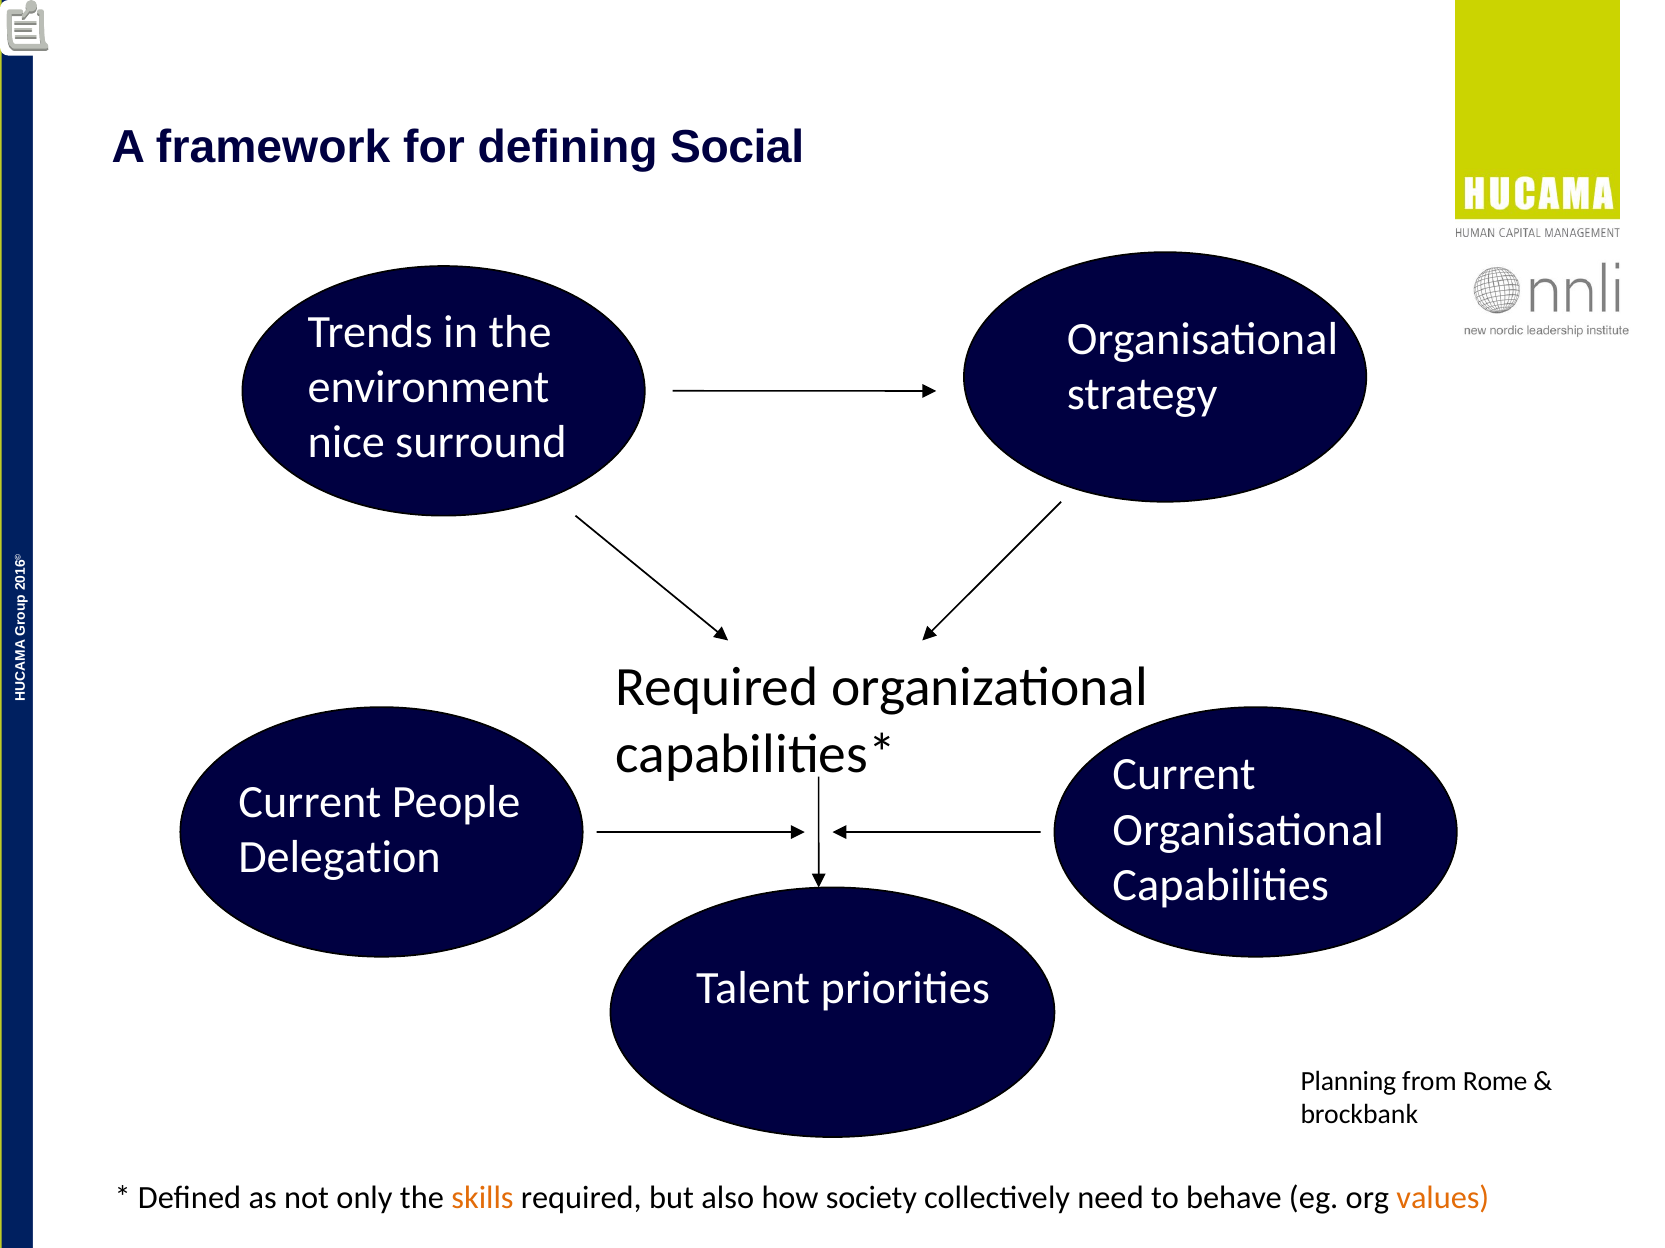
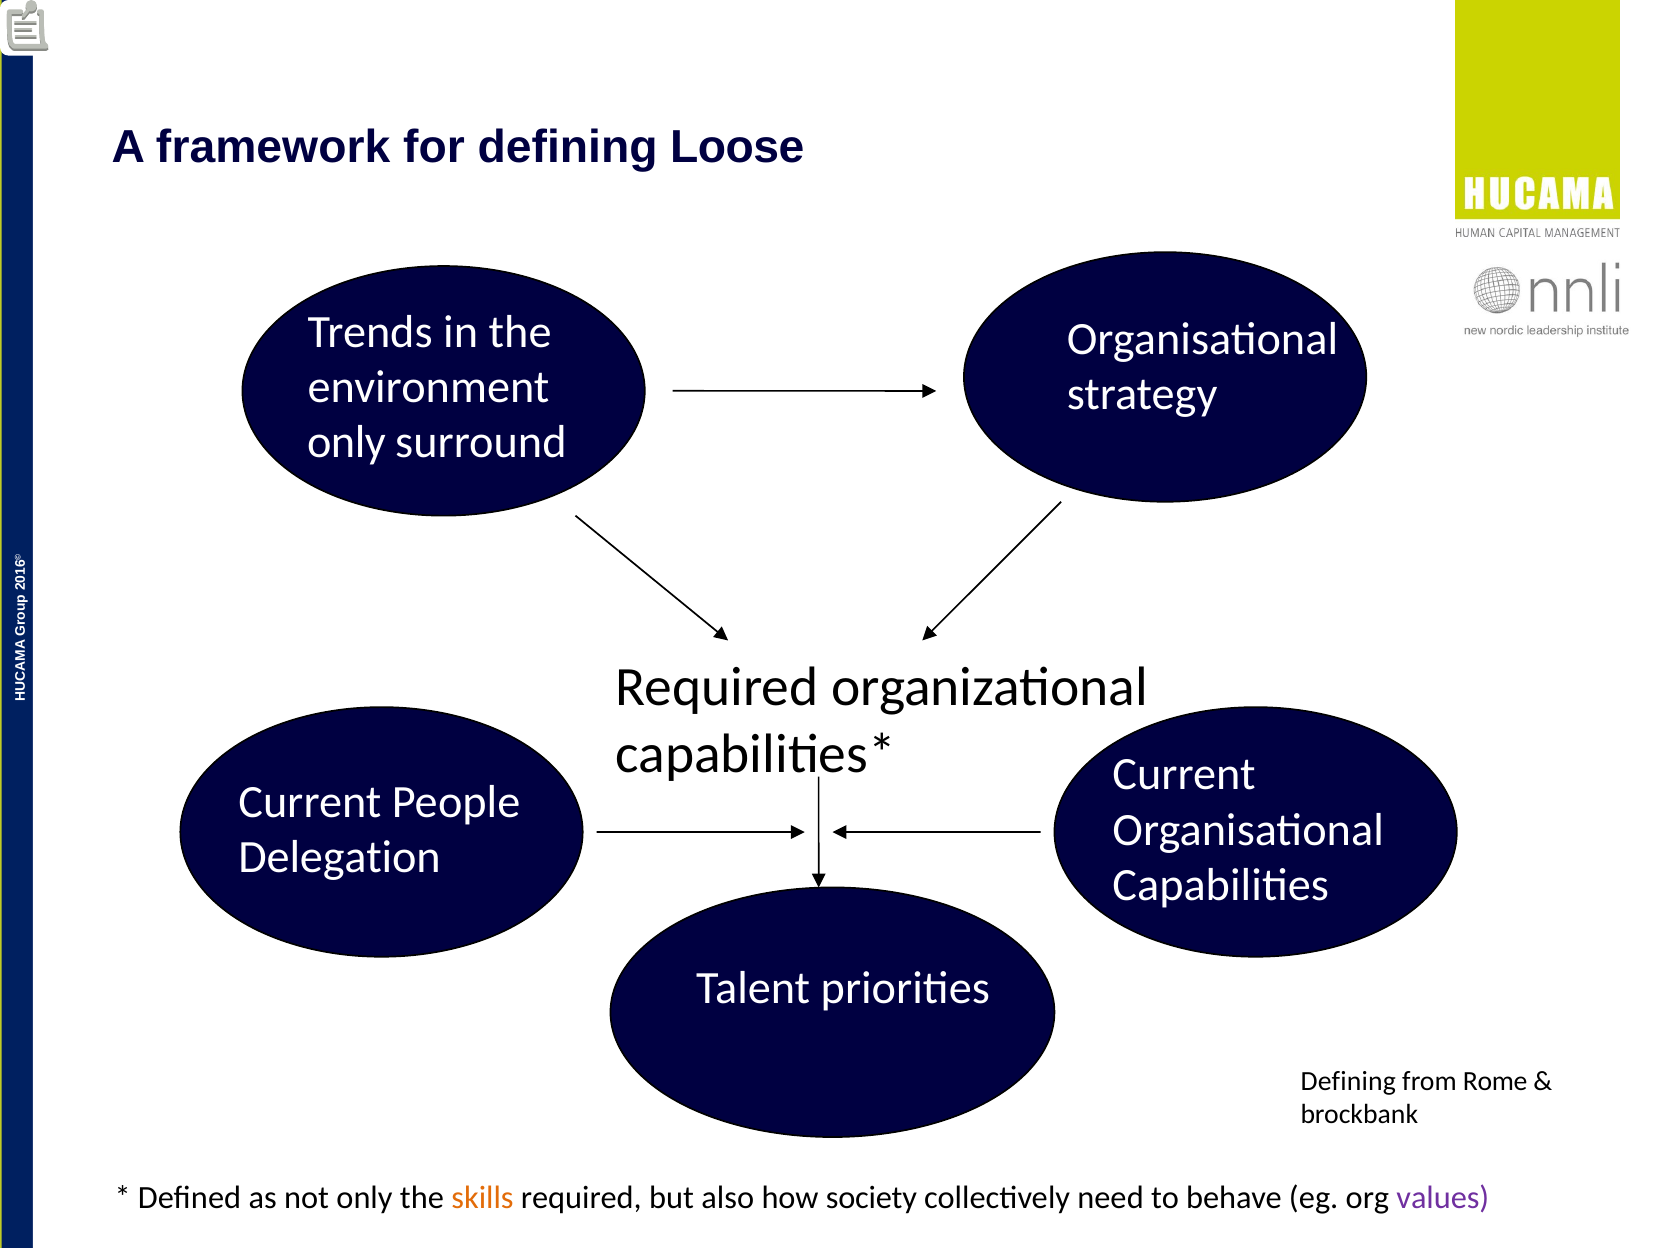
Social: Social -> Loose (737, 147)
nice: nice -> only (346, 443)
Planning: Planning -> Defining (1348, 1082)
values colour: orange -> purple (1443, 1199)
